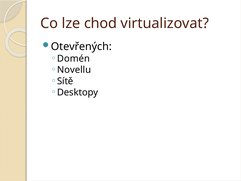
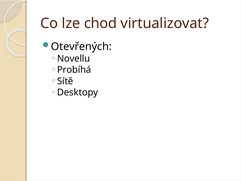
Domén: Domén -> Novellu (74, 58)
Novellu: Novellu -> Probíhá (74, 70)
